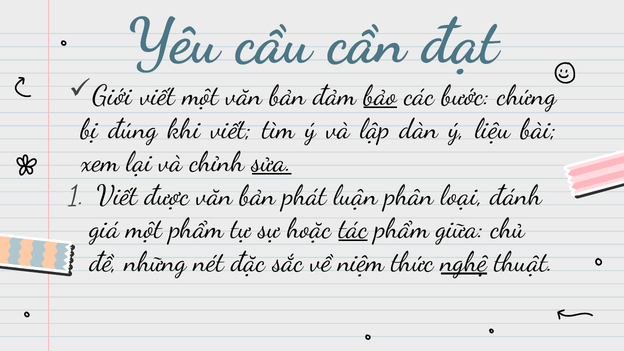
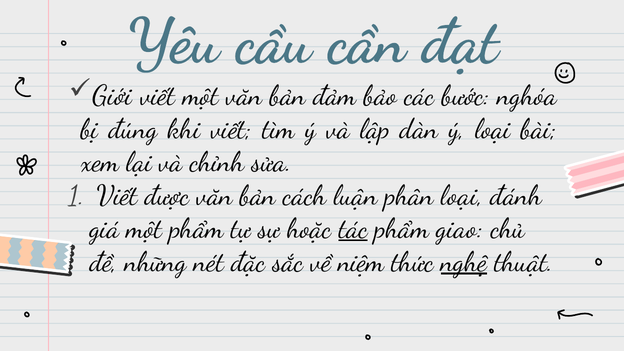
bảo underline: present -> none (380, 95)
chứng: chứng -> nghóa (527, 95)
ý liệu: liệu -> loại (493, 128)
sửa underline: present -> none (272, 162)
phát: phát -> cách (305, 195)
giữa: giữa -> giao (460, 228)
